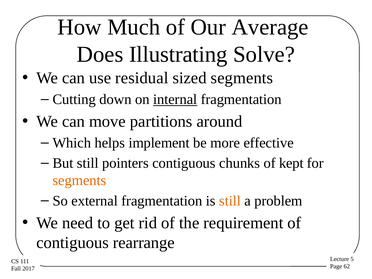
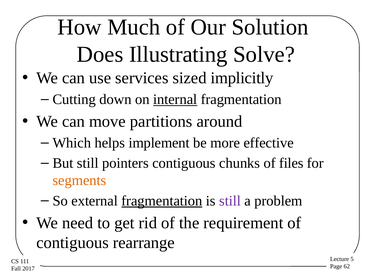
Average: Average -> Solution (270, 27)
residual: residual -> services (142, 78)
sized segments: segments -> implicitly (242, 78)
kept: kept -> files (291, 163)
fragmentation underline: none -> present (162, 201)
still colour: orange -> purple (230, 201)
